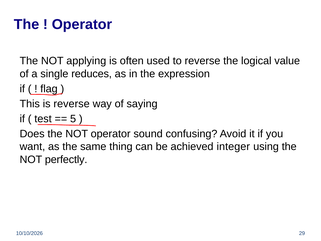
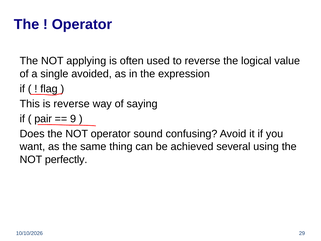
reduces: reduces -> avoided (92, 74)
test: test -> pair (43, 119)
5: 5 -> 9 (73, 119)
integer: integer -> several (233, 146)
